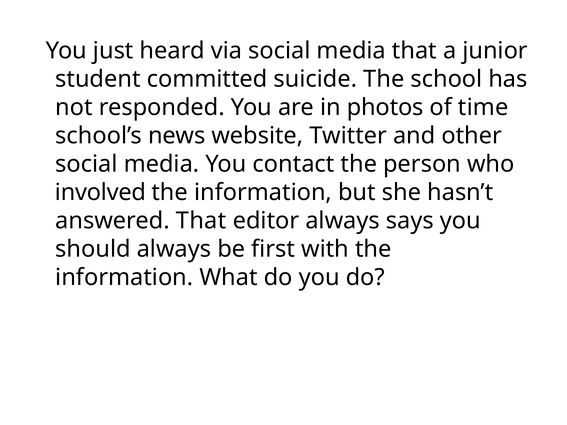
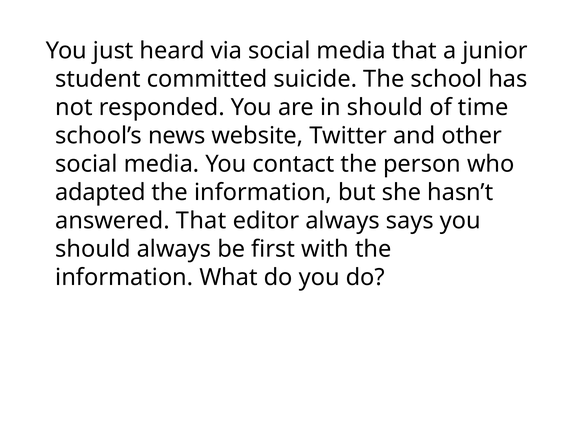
in photos: photos -> should (385, 107)
involved: involved -> adapted (100, 192)
